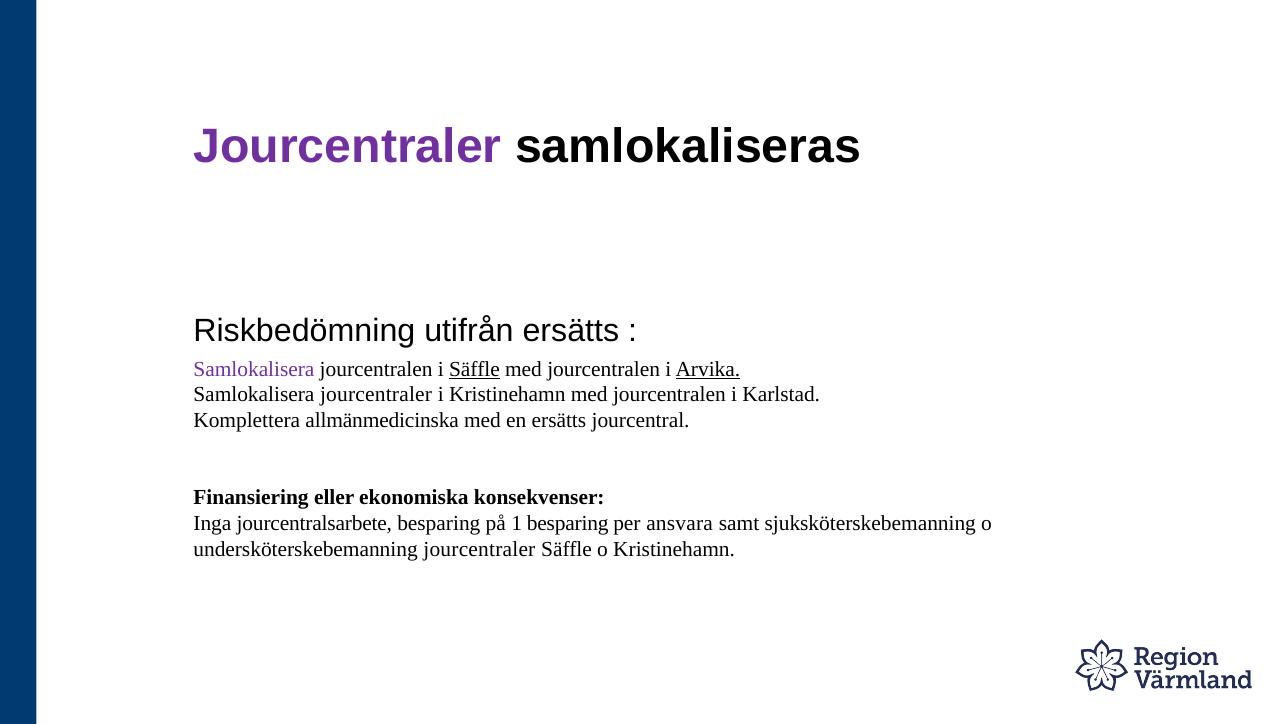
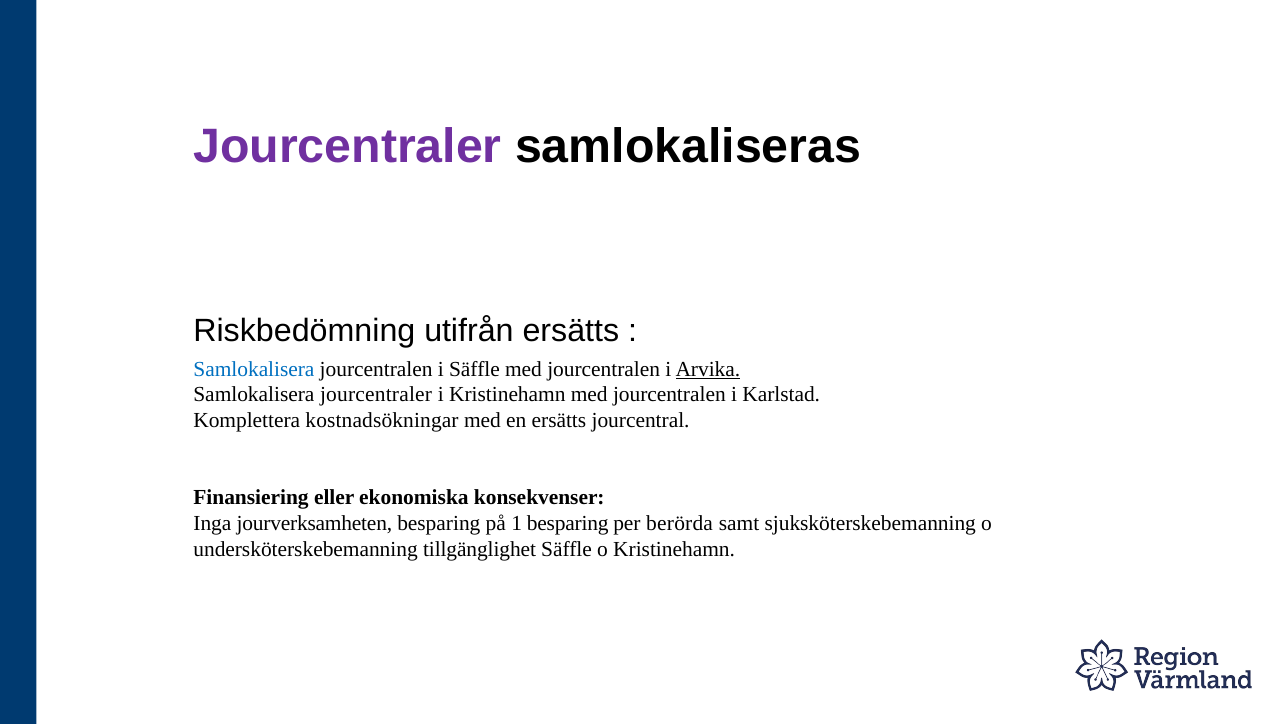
Samlokalisera colour: purple -> blue (254, 369)
Säffle underline: present -> none (474, 369)
allmänmedicinska: allmänmedicinska -> kostnadsökningar (382, 421)
jourcentralsarbete: jourcentralsarbete -> jourverksamheten (314, 524)
ansvara: ansvara -> berörda (680, 524)
undersköterskebemanning jourcentraler: jourcentraler -> tillgänglighet (480, 550)
